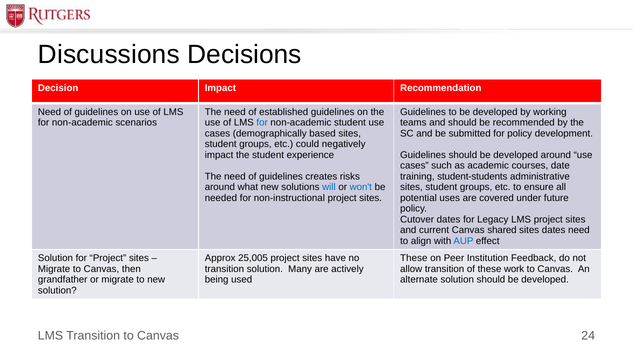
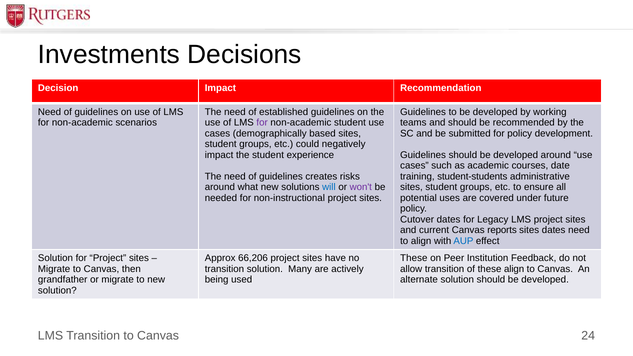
Discussions: Discussions -> Investments (109, 54)
for colour: blue -> purple (262, 123)
won't colour: blue -> purple (361, 187)
shared: shared -> reports (502, 230)
25,005: 25,005 -> 66,206 (253, 258)
these work: work -> align (514, 269)
